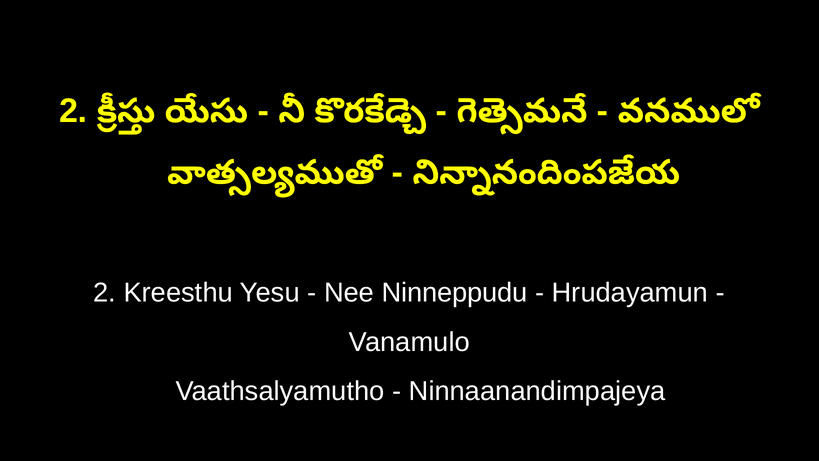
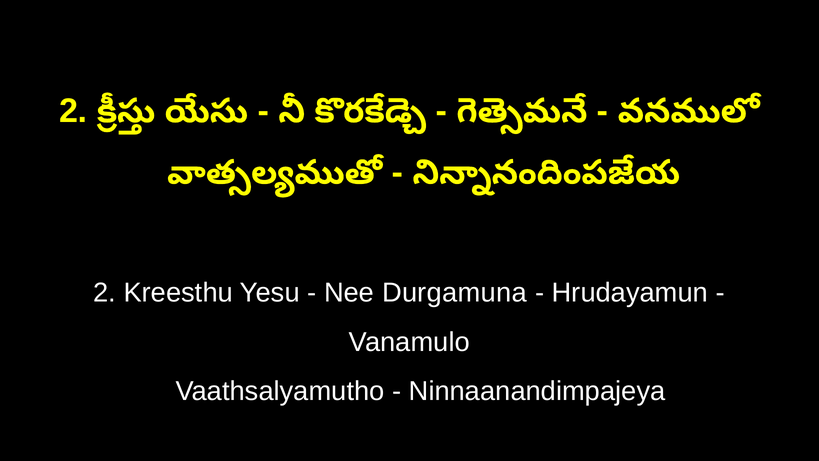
Ninneppudu: Ninneppudu -> Durgamuna (454, 293)
